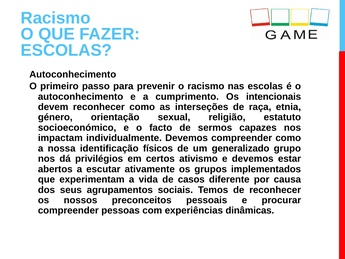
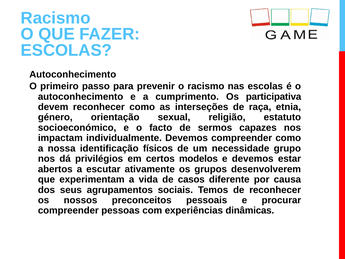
intencionais: intencionais -> participativa (274, 97)
generalizado: generalizado -> necessidade (241, 148)
ativismo: ativismo -> modelos (198, 159)
implementados: implementados -> desenvolverem (266, 169)
